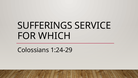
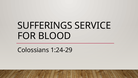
WHICH: WHICH -> BLOOD (55, 36)
